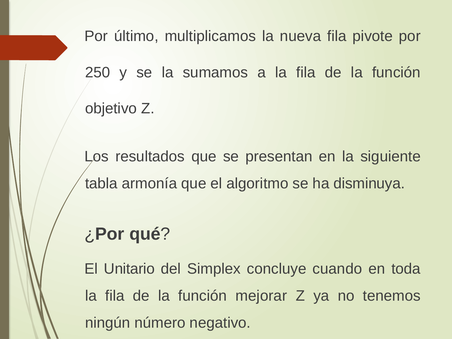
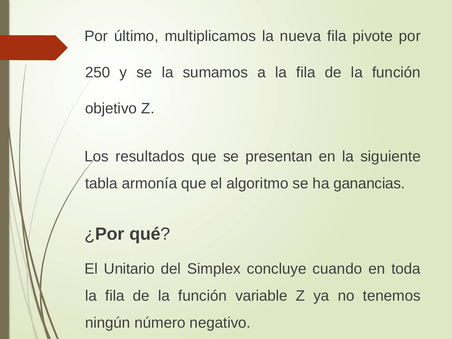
disminuya: disminuya -> ganancias (369, 184)
mejorar: mejorar -> variable (261, 296)
